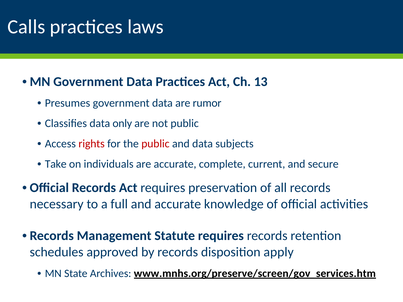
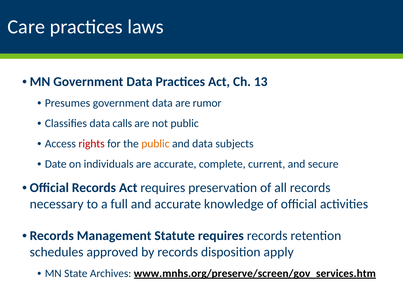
Calls: Calls -> Care (26, 27)
only: only -> calls (122, 124)
public colour: red -> orange (155, 144)
Take: Take -> Date (56, 164)
